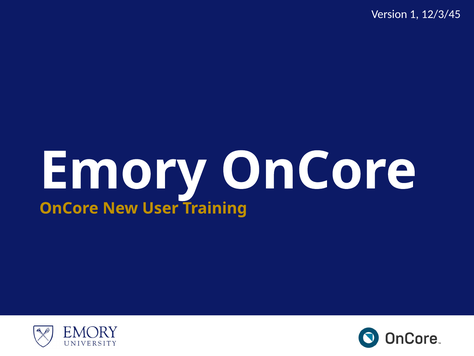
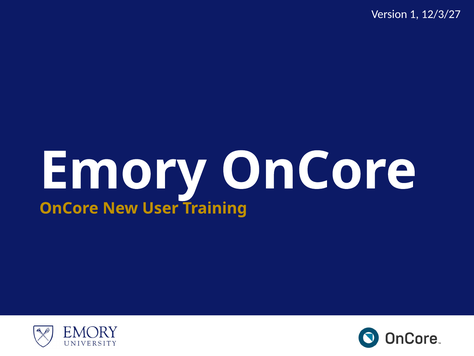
12/3/45: 12/3/45 -> 12/3/27 (441, 14)
